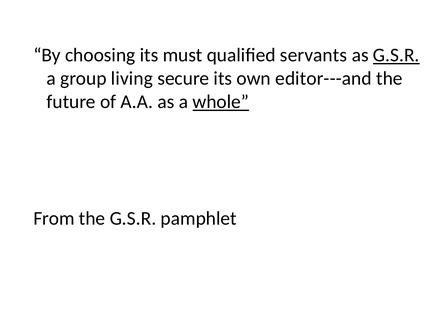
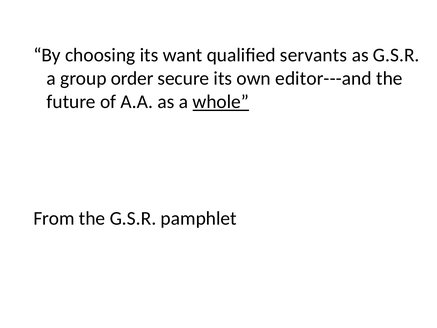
must: must -> want (183, 55)
G.S.R underline: present -> none (396, 55)
living: living -> order (132, 79)
